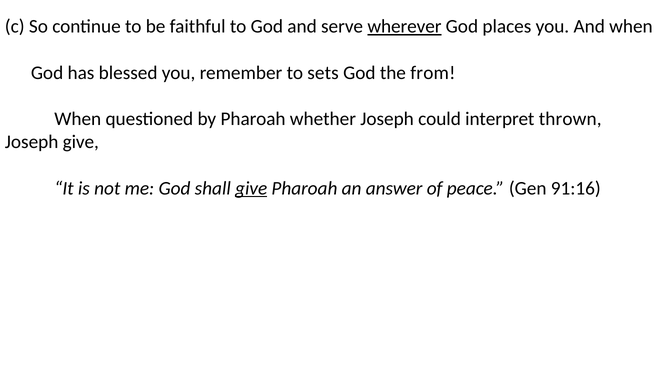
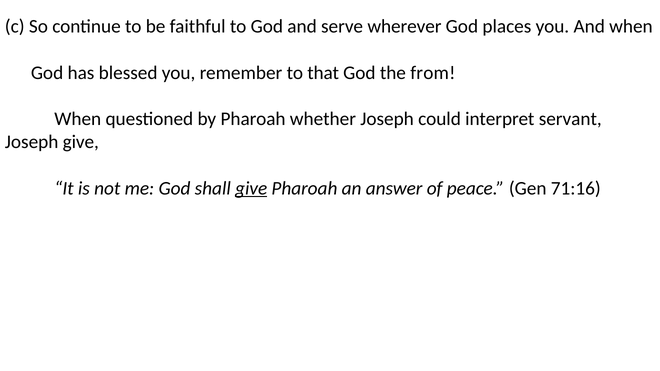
wherever underline: present -> none (404, 27)
sets: sets -> that (323, 73)
thrown: thrown -> servant (570, 119)
91:16: 91:16 -> 71:16 (576, 188)
